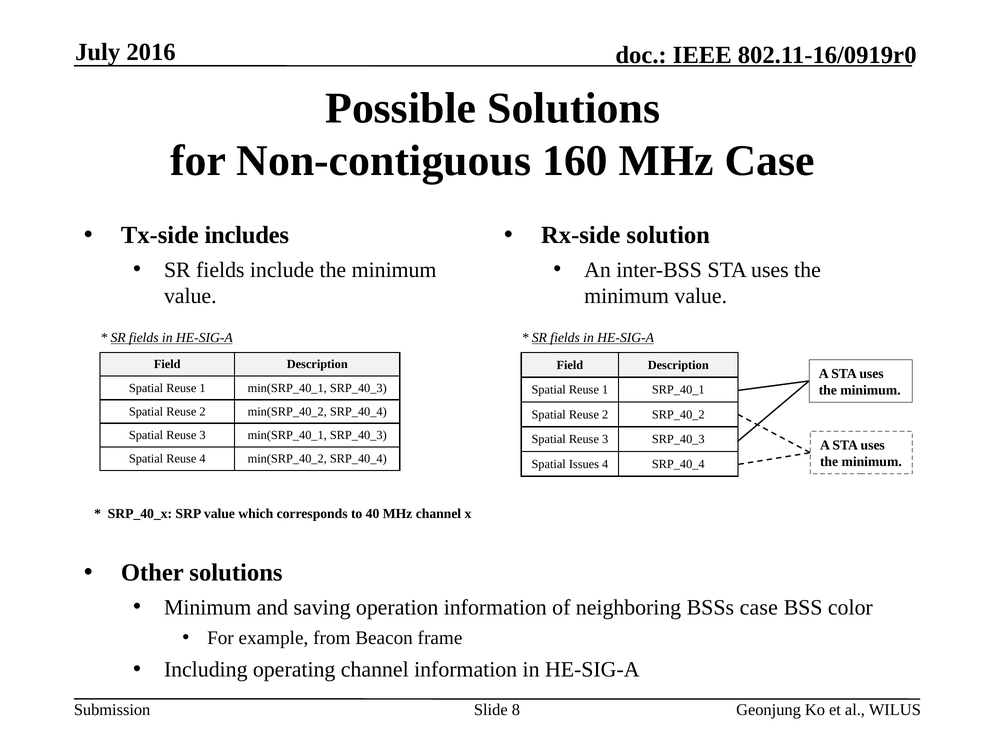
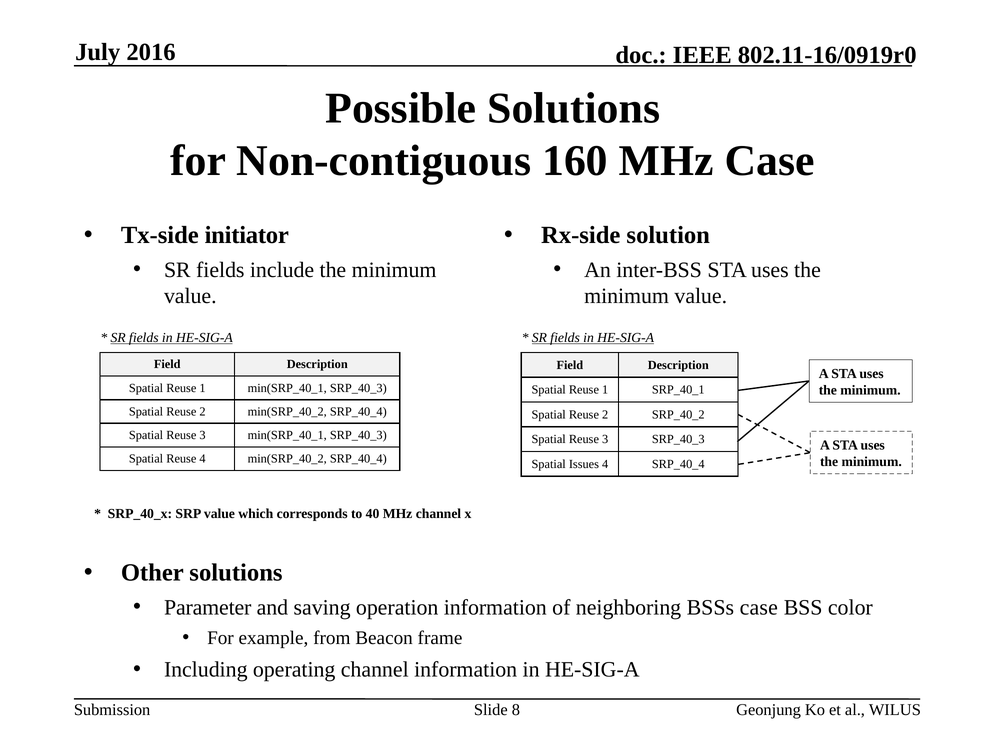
includes: includes -> initiator (247, 235)
Minimum: Minimum -> Parameter (208, 607)
